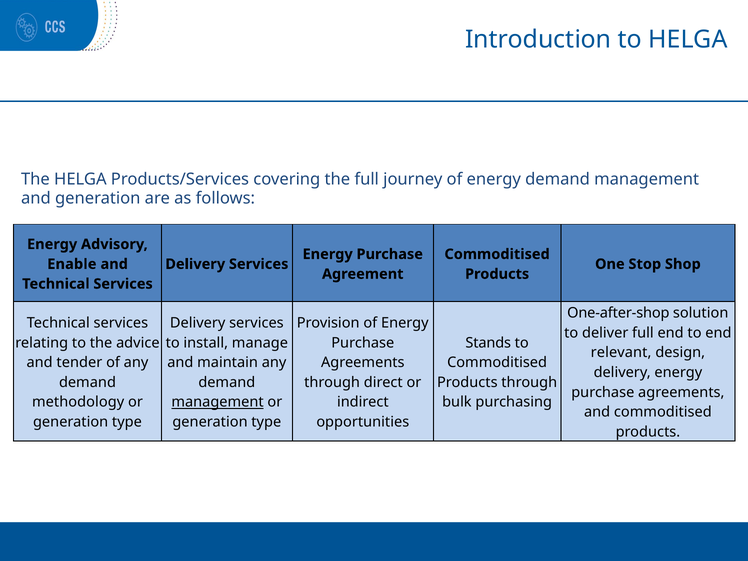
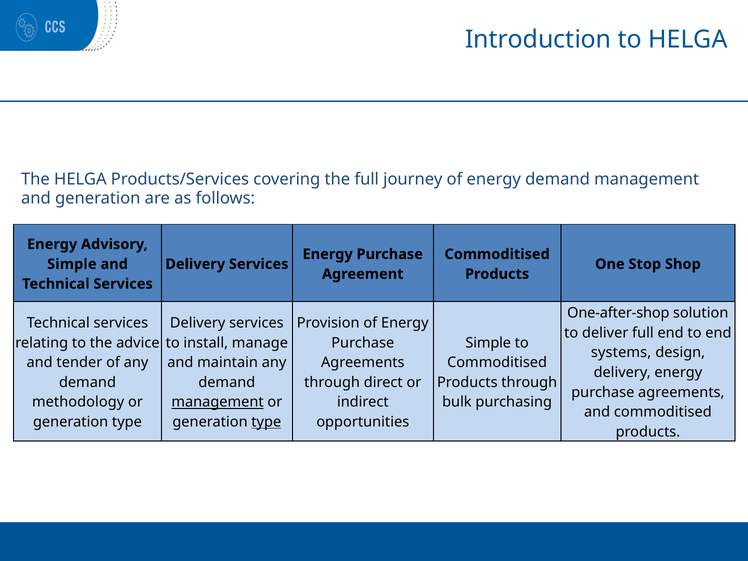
Enable: Enable -> Simple (72, 264)
Stands: Stands -> Simple (488, 343)
relevant: relevant -> systems (621, 353)
type underline: none -> present (266, 422)
